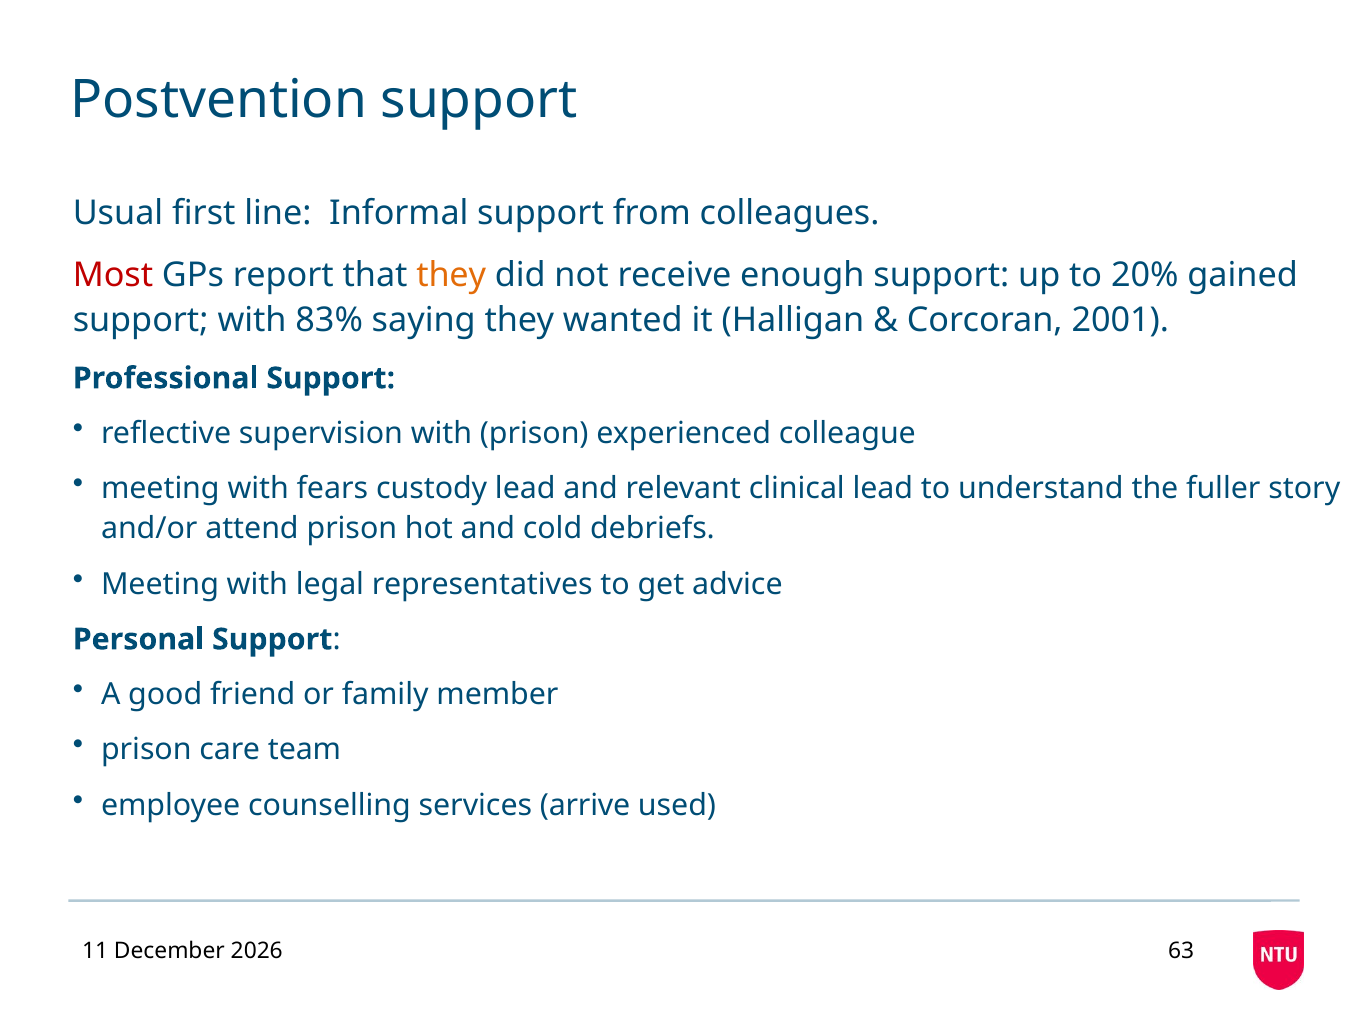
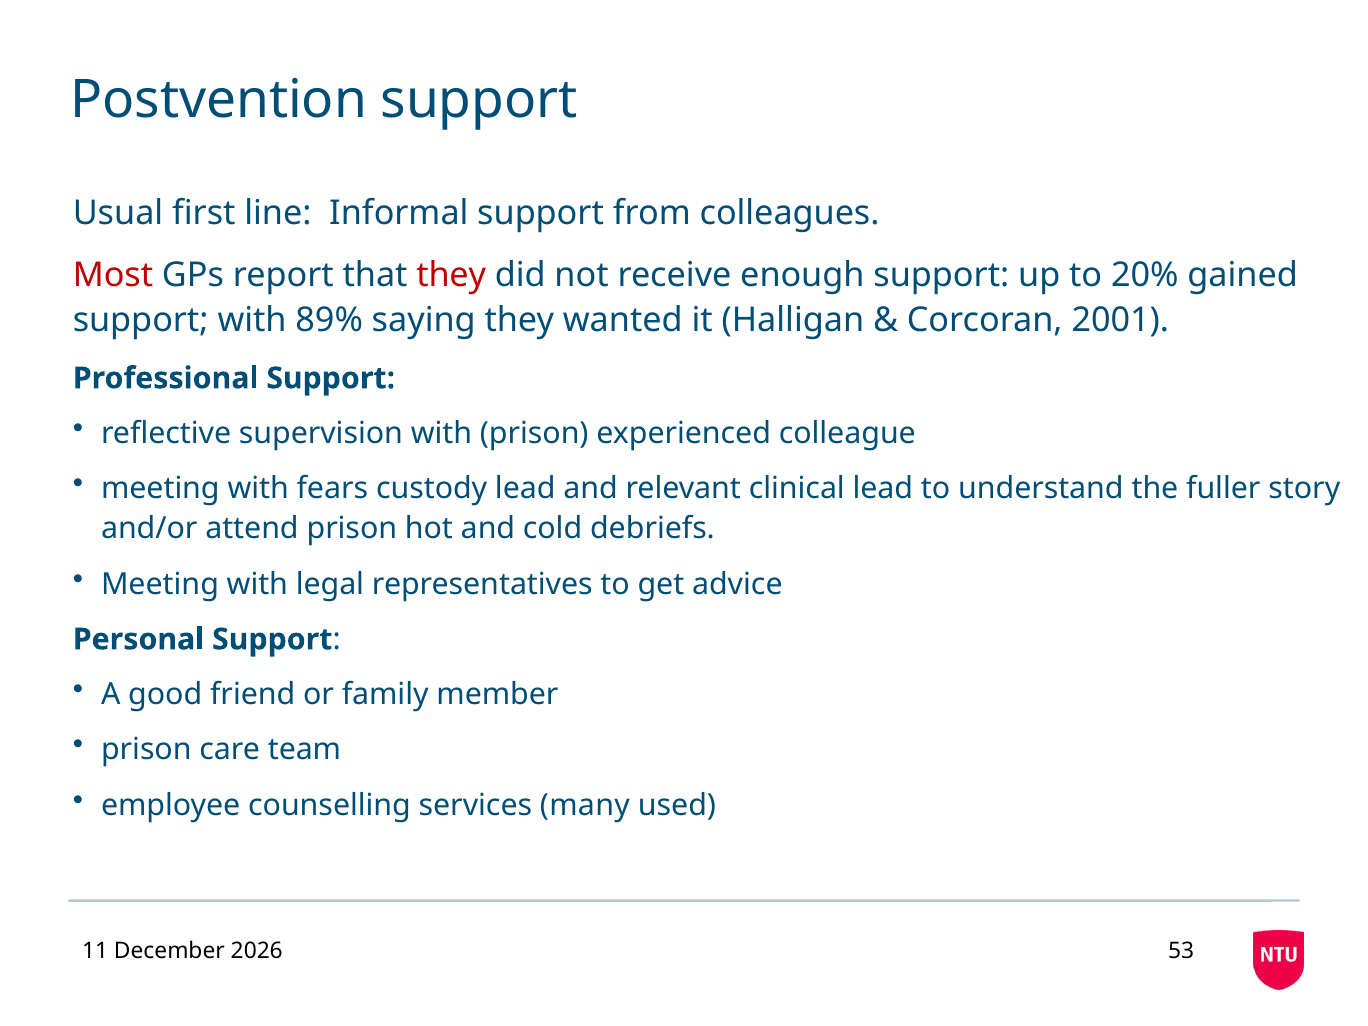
they colour: orange -> red (451, 275)
83%: 83% -> 89% (329, 320)
arrive: arrive -> many (585, 805)
63: 63 -> 53 (1181, 951)
